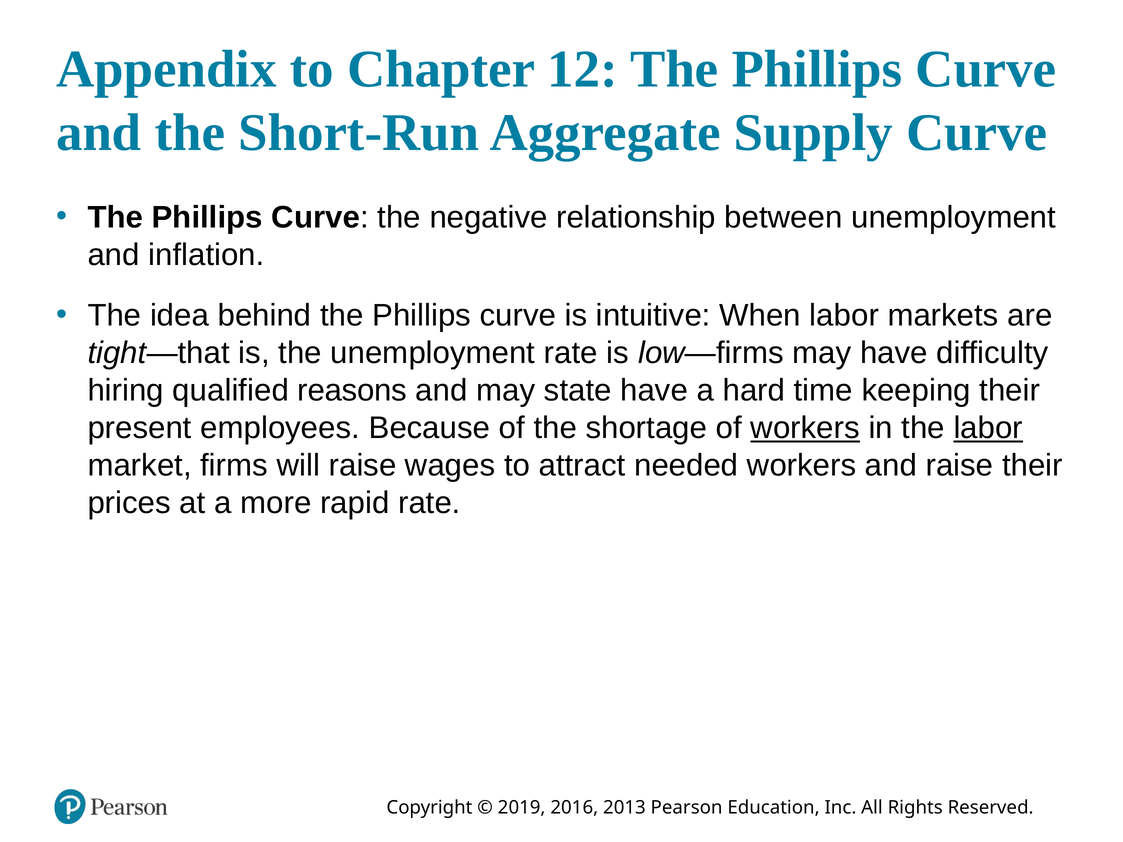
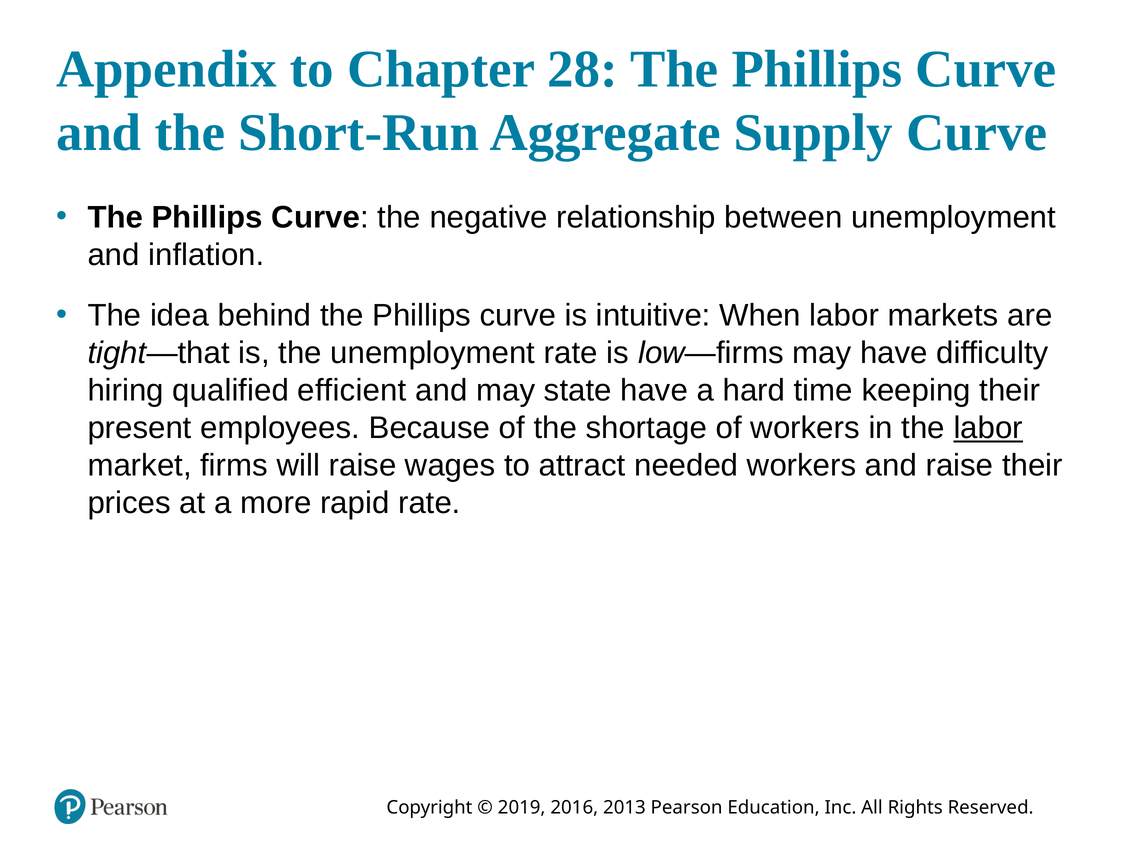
12: 12 -> 28 (583, 69)
reasons: reasons -> efficient (352, 391)
workers underline: present -> none (805, 428)
